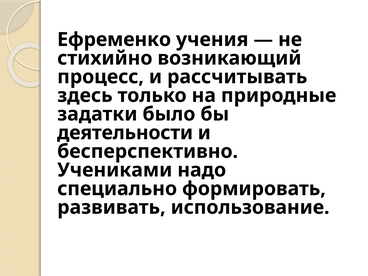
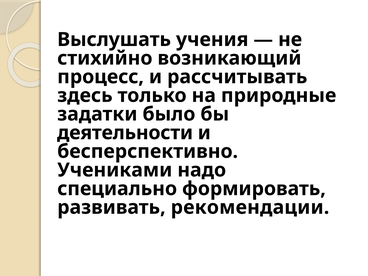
Ефременко: Ефременко -> Выслушать (114, 40)
использование: использование -> рекомендации (250, 207)
